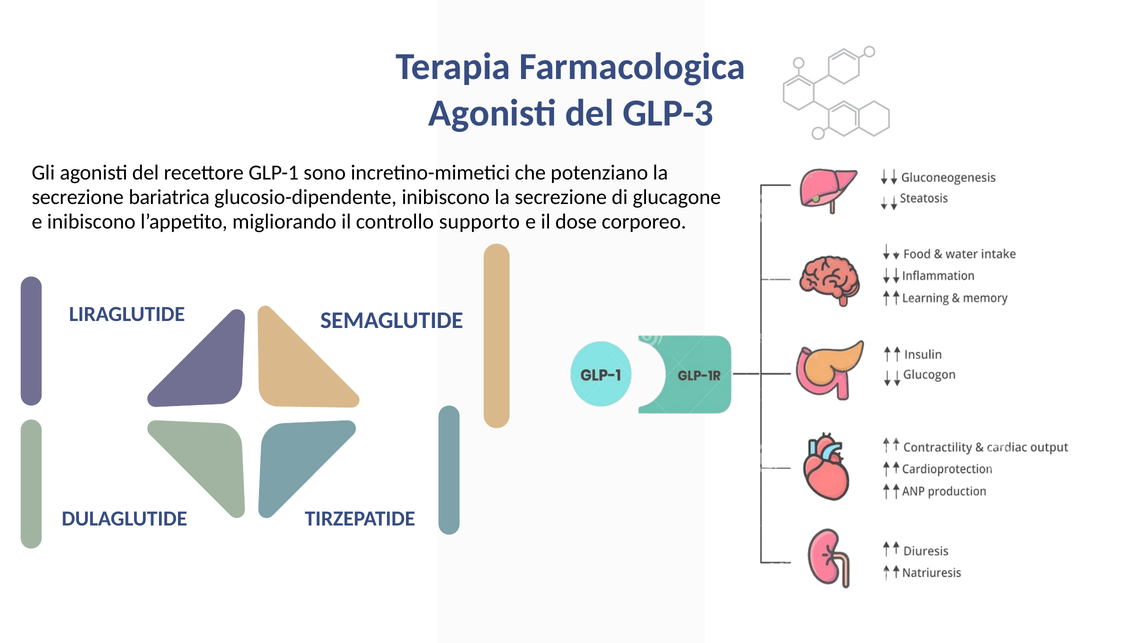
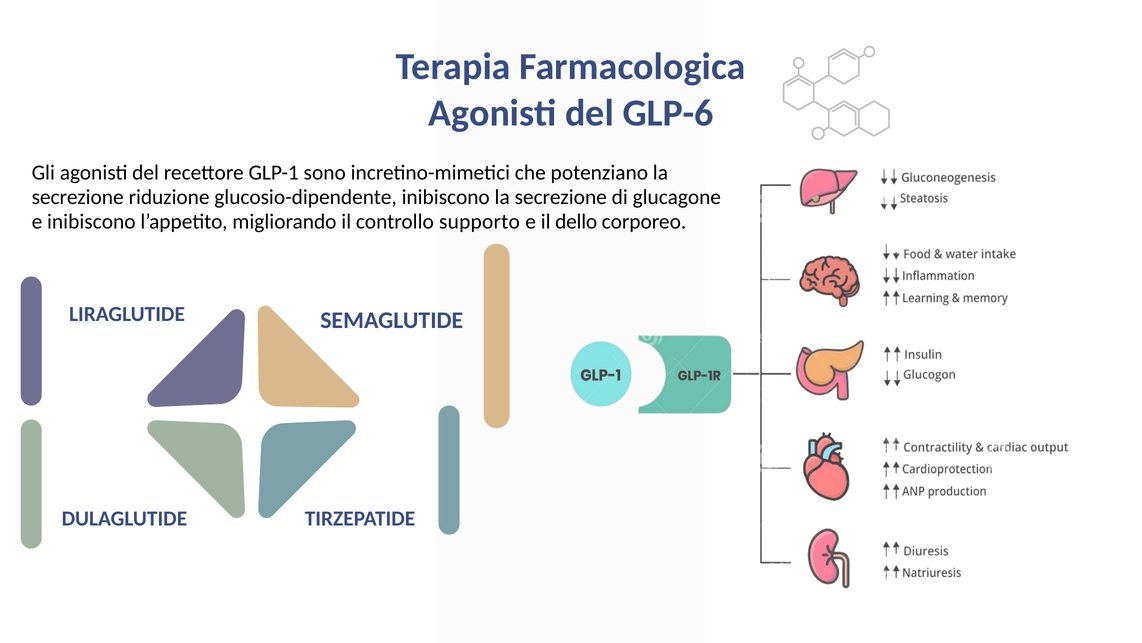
GLP-3: GLP-3 -> GLP-6 (668, 113)
bariatrica: bariatrica -> riduzione (169, 197)
dose: dose -> dello (576, 221)
